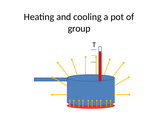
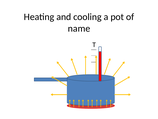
group: group -> name (79, 28)
